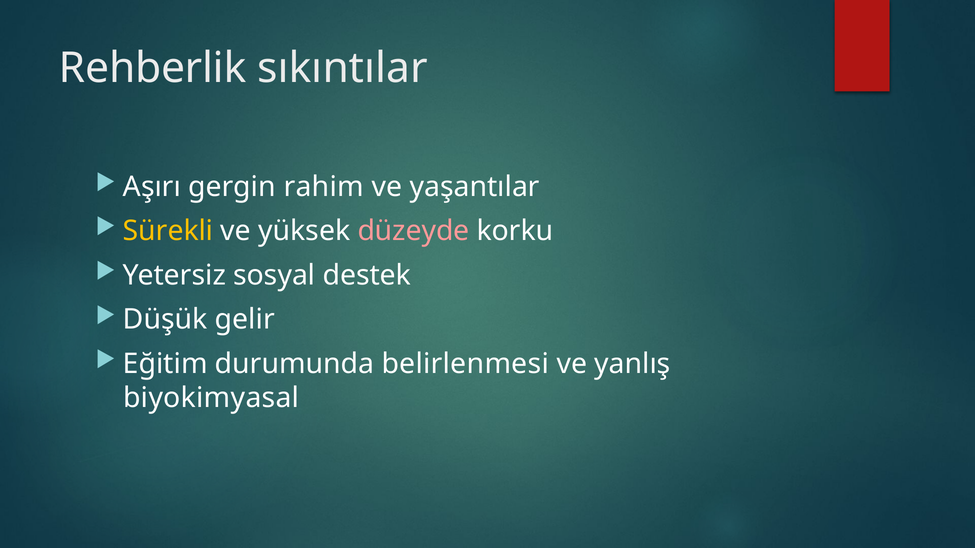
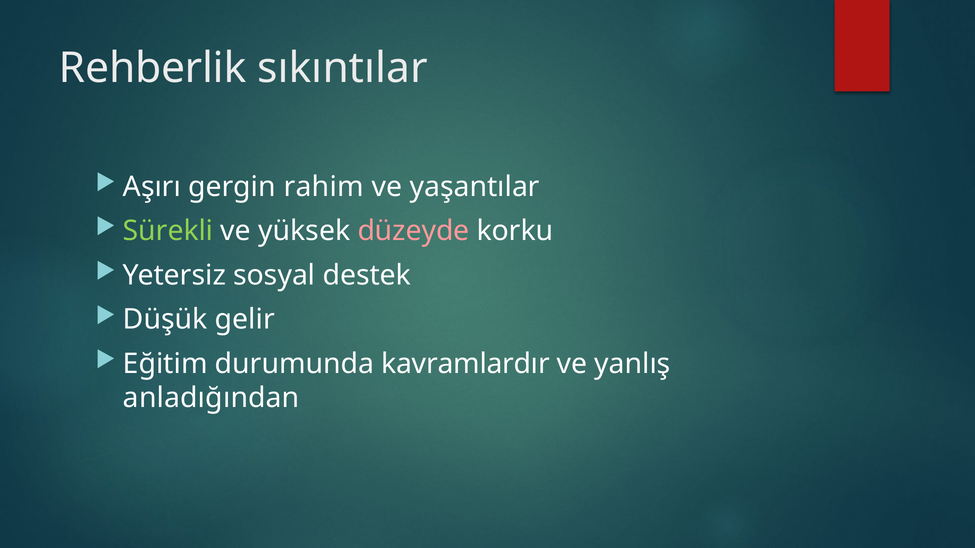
Sürekli colour: yellow -> light green (168, 231)
belirlenmesi: belirlenmesi -> kavramlardır (466, 364)
biyokimyasal: biyokimyasal -> anladığından (211, 398)
